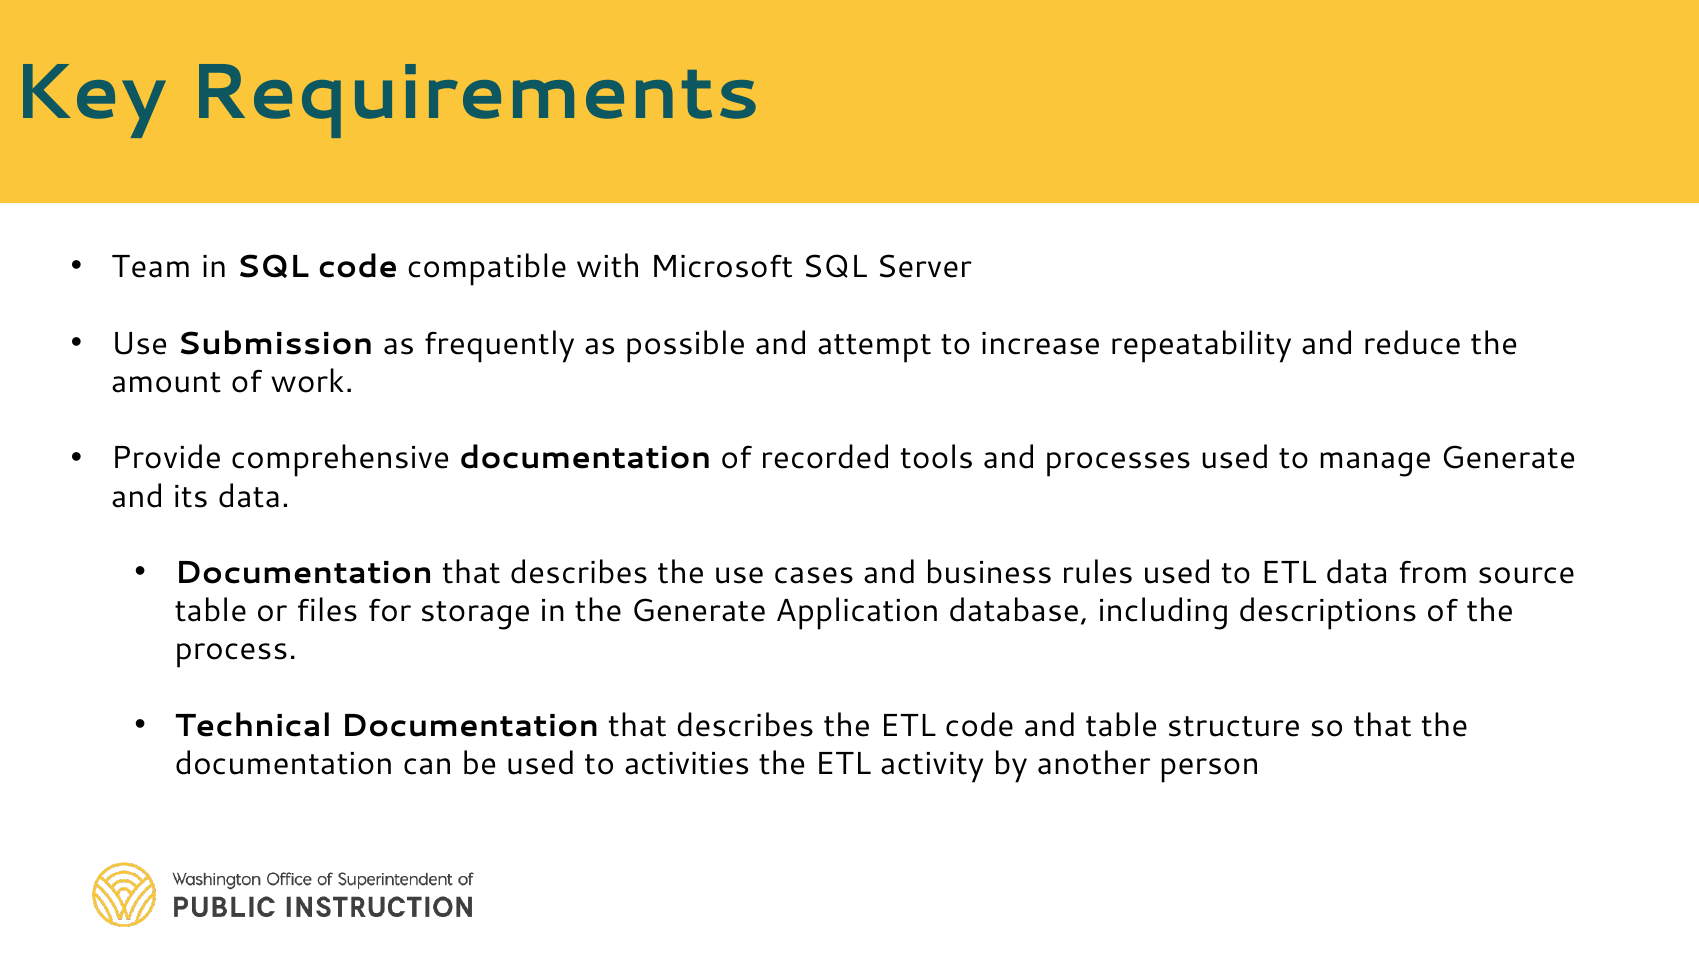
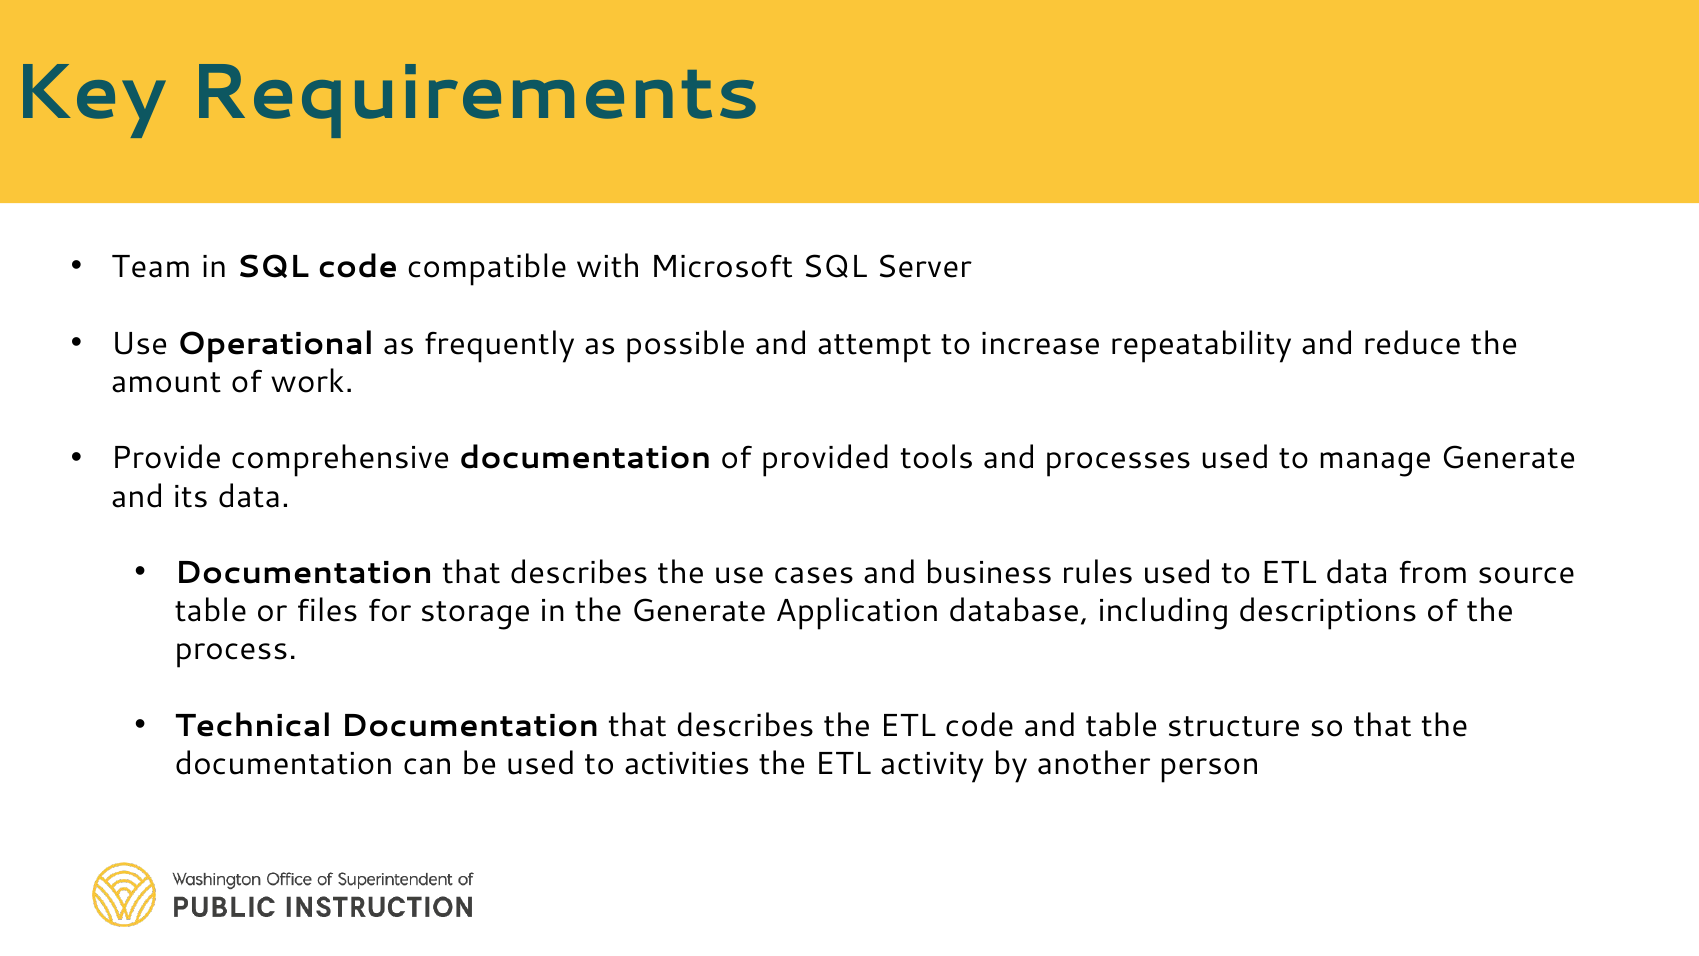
Submission: Submission -> Operational (276, 343)
recorded: recorded -> provided (826, 458)
